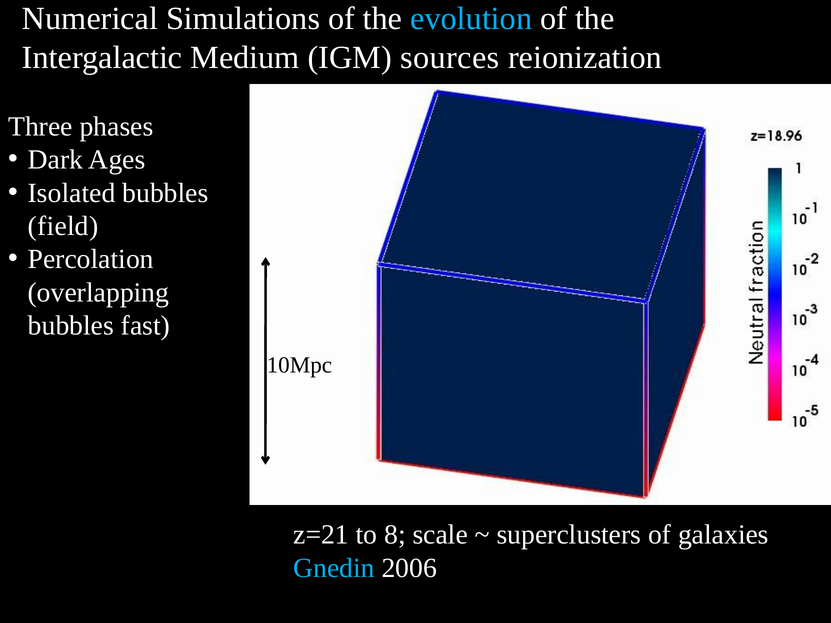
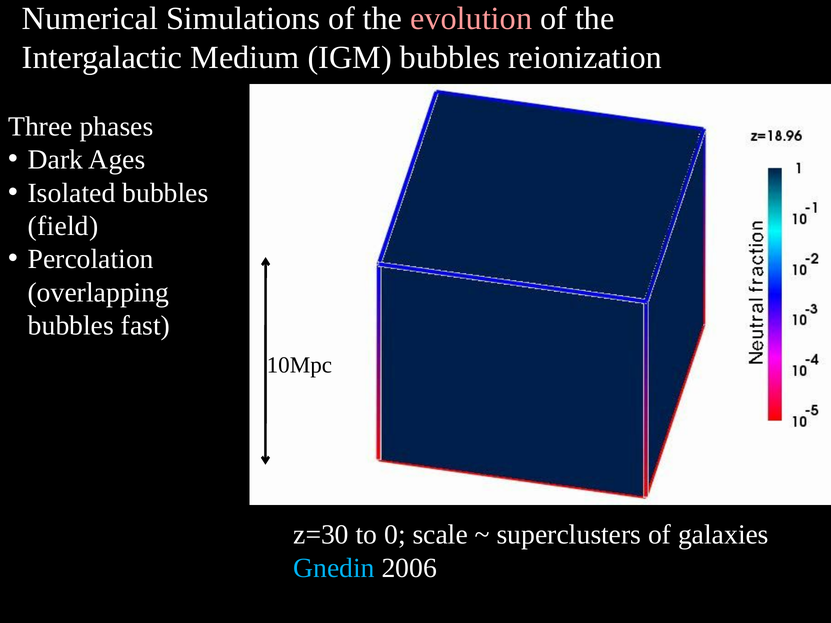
evolution colour: light blue -> pink (471, 19)
IGM sources: sources -> bubbles (450, 58)
z=21: z=21 -> z=30 (321, 535)
8: 8 -> 0 (395, 535)
